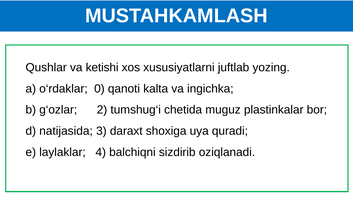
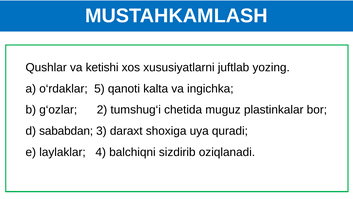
0: 0 -> 5 (99, 88)
natijasida: natijasida -> sababdan (66, 131)
